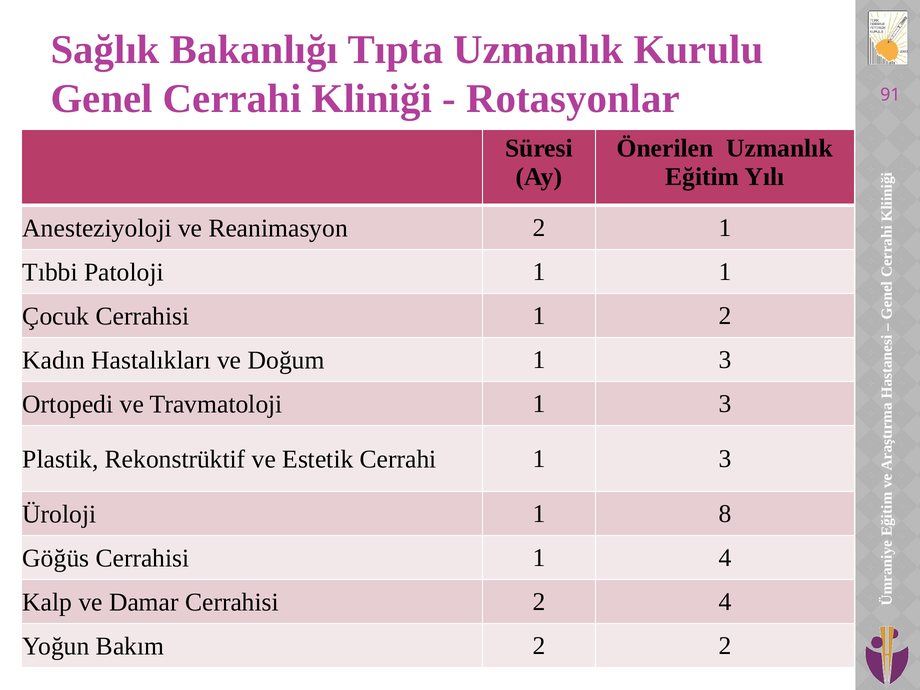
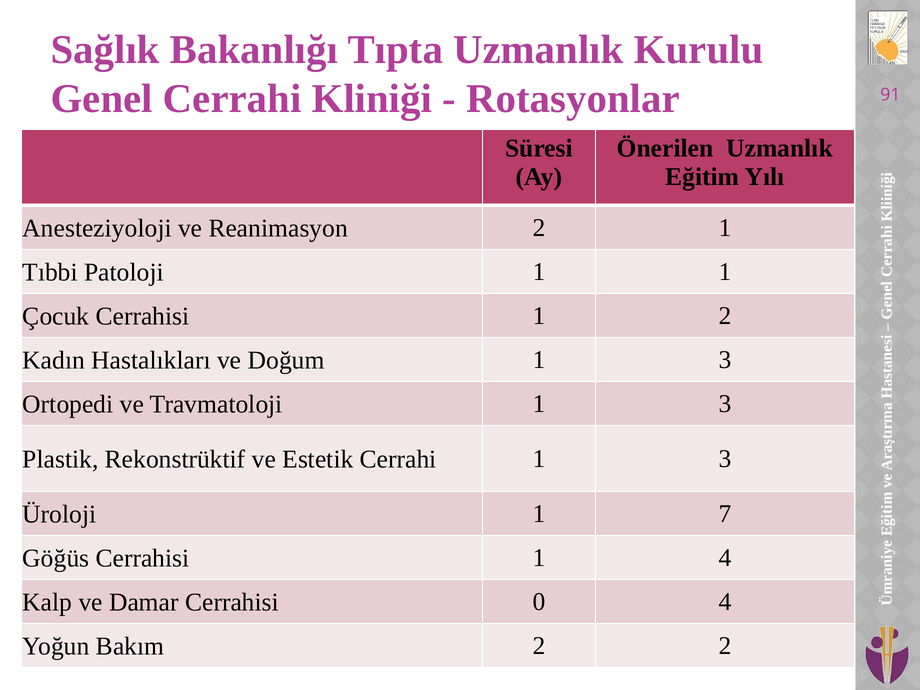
8: 8 -> 7 (725, 514)
Cerrahisi 2: 2 -> 0 (539, 602)
